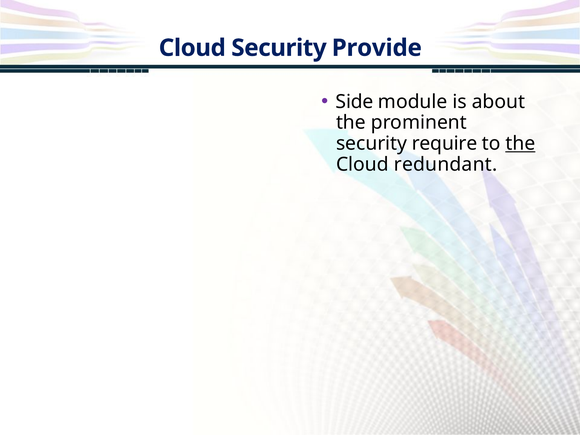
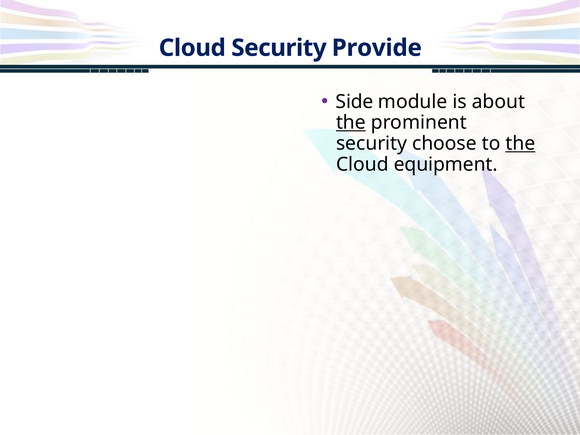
the underline: none -> present (351, 123)
require: require -> choose (444, 143)
redundant: redundant -> equipment (446, 164)
